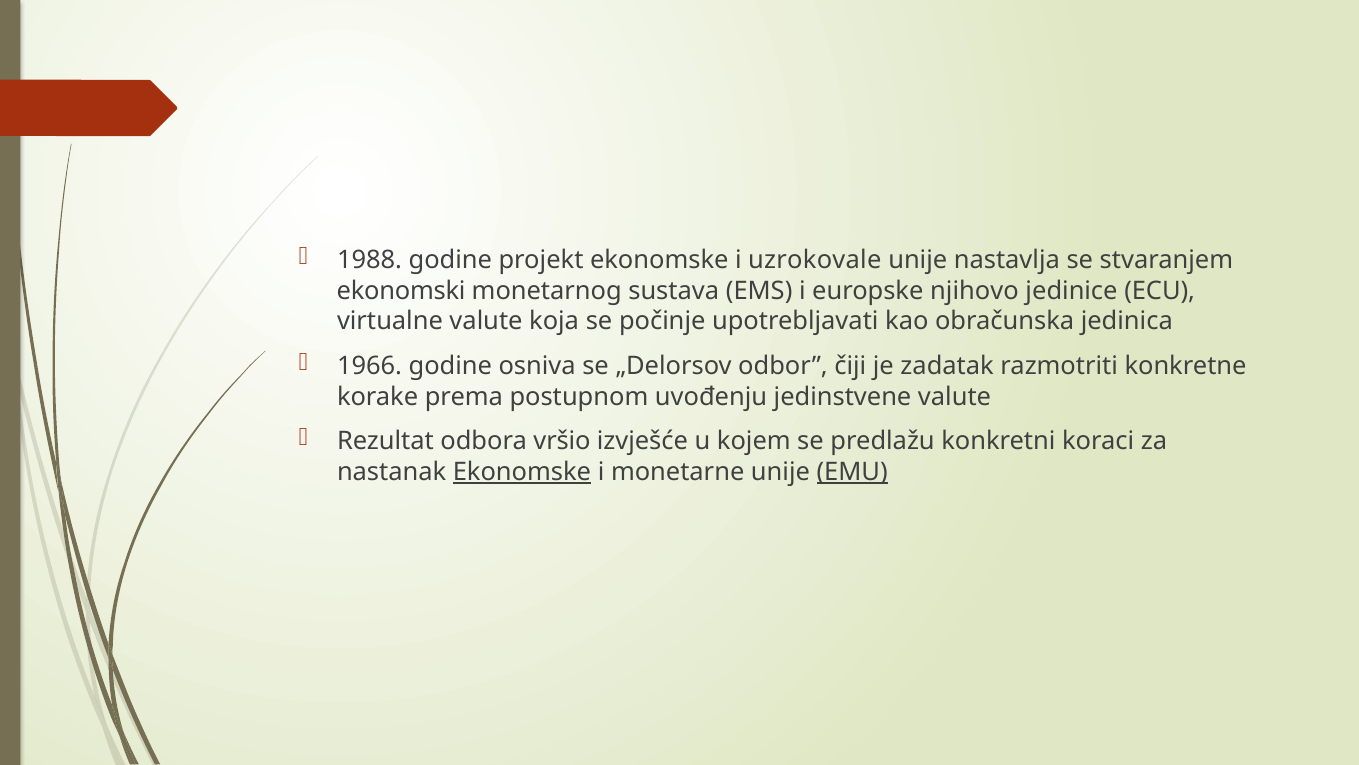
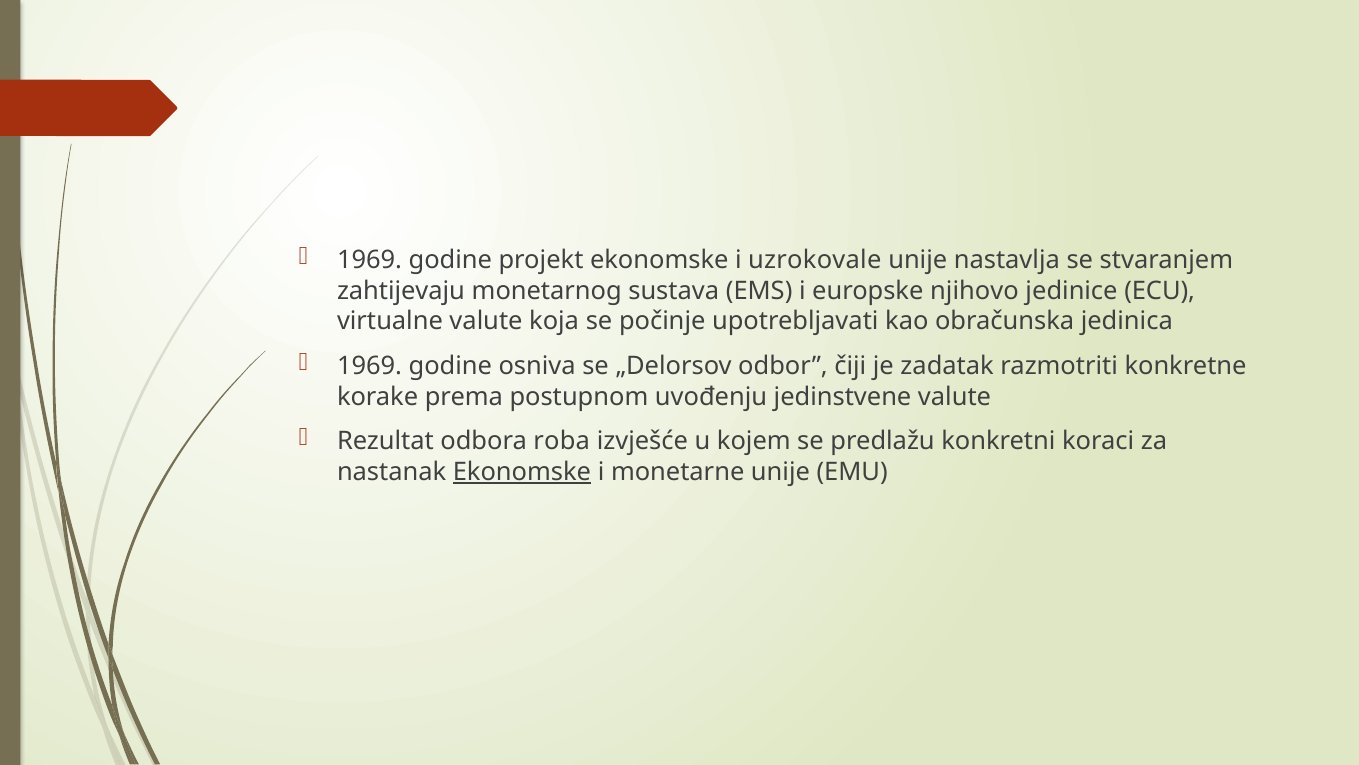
1988: 1988 -> 1969 (370, 260)
ekonomski: ekonomski -> zahtijevaju (401, 291)
1966: 1966 -> 1969 (370, 366)
vršio: vršio -> roba (562, 441)
EMU underline: present -> none (852, 472)
